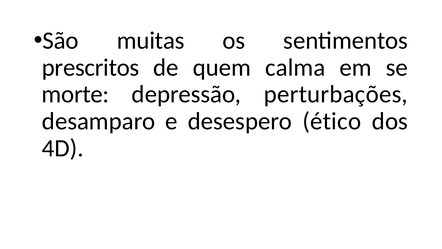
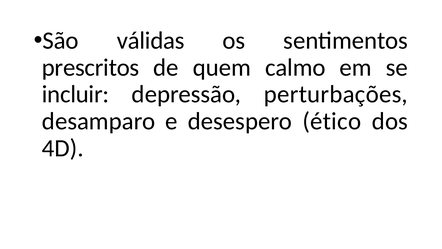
muitas: muitas -> válidas (151, 41)
calma: calma -> calmo (295, 67)
morte: morte -> incluir (75, 94)
